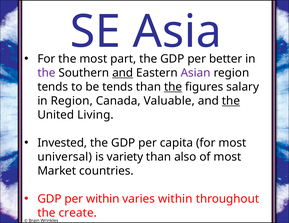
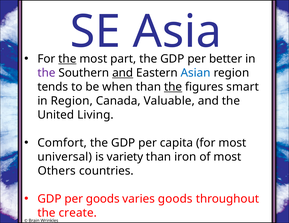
the underline: none -> present (67, 59)
Asian colour: purple -> blue (196, 73)
be tends: tends -> when (118, 87)
salary: salary -> smart (243, 87)
the underline: present -> none (231, 101)
Invested: Invested -> Comfort (62, 143)
also: also -> iron (185, 157)
Market: Market -> Others (57, 171)
per within: within -> goods (103, 199)
varies within: within -> goods (175, 199)
